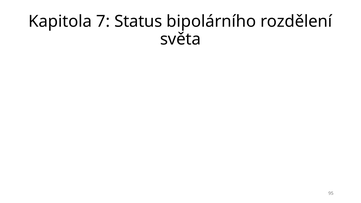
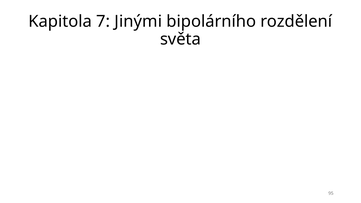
Status: Status -> Jinými (138, 21)
